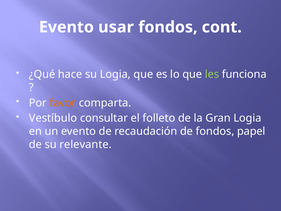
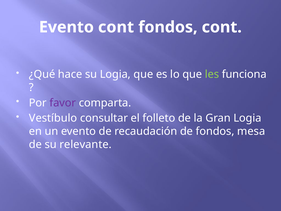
Evento usar: usar -> cont (116, 27)
favor colour: orange -> purple (63, 103)
papel: papel -> mesa (251, 131)
